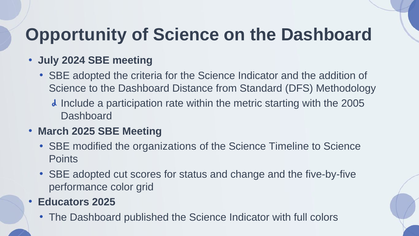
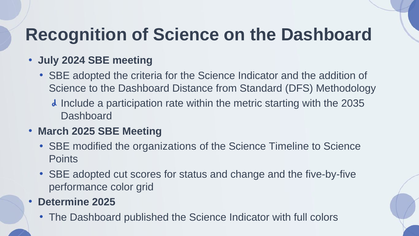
Opportunity: Opportunity -> Recognition (76, 35)
2005: 2005 -> 2035 (353, 103)
Educators: Educators -> Determine (64, 202)
